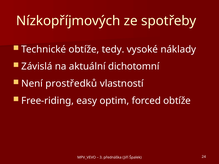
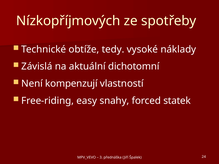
prostředků: prostředků -> kompenzují (71, 84)
optim: optim -> snahy (114, 101)
forced obtíže: obtíže -> statek (177, 101)
